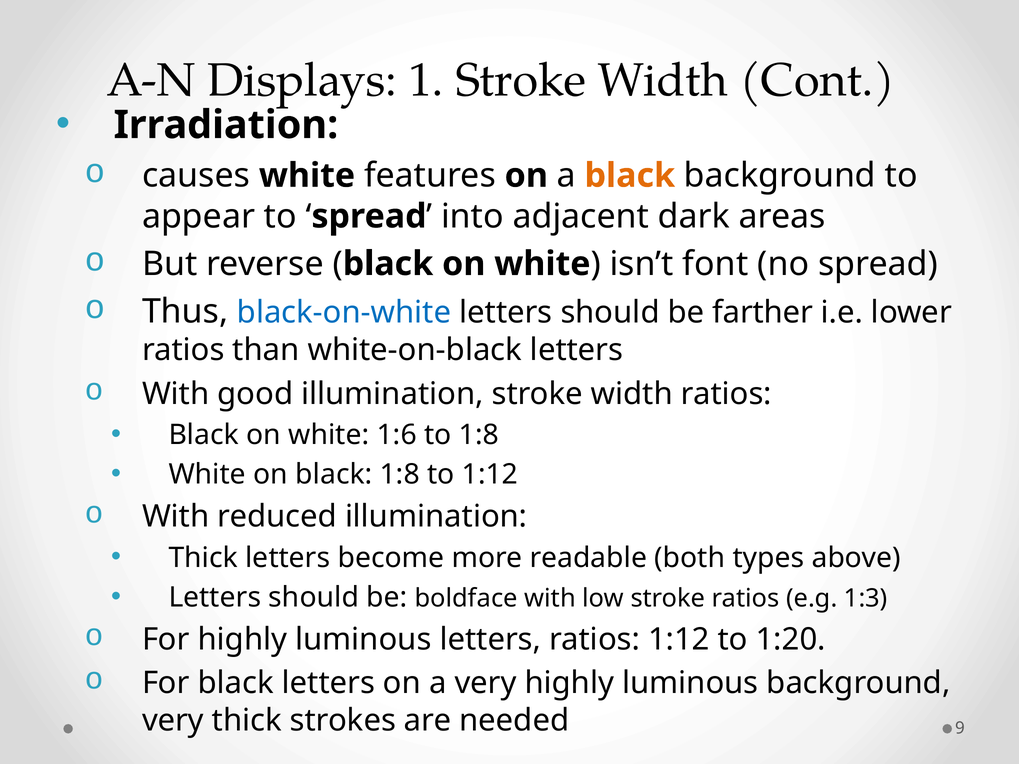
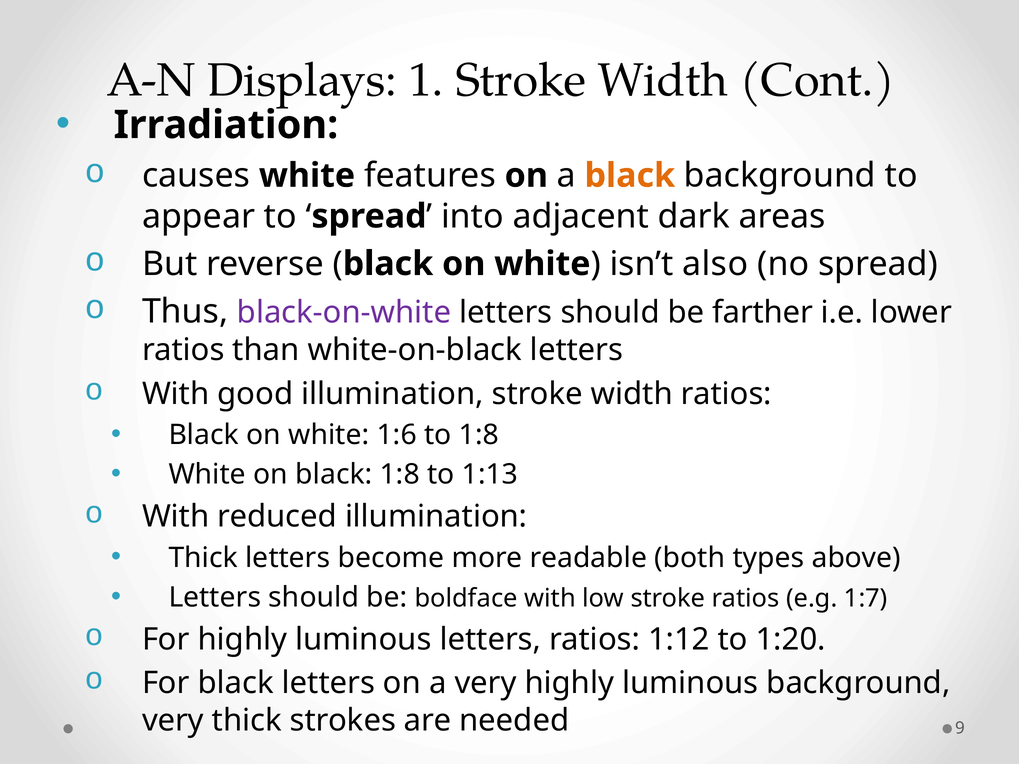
font: font -> also (715, 264)
black-on-white colour: blue -> purple (344, 312)
to 1:12: 1:12 -> 1:13 (490, 475)
1:3: 1:3 -> 1:7 (866, 598)
